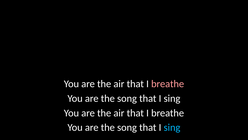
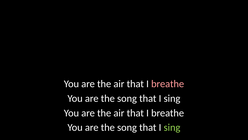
sing colour: light blue -> light green (172, 127)
